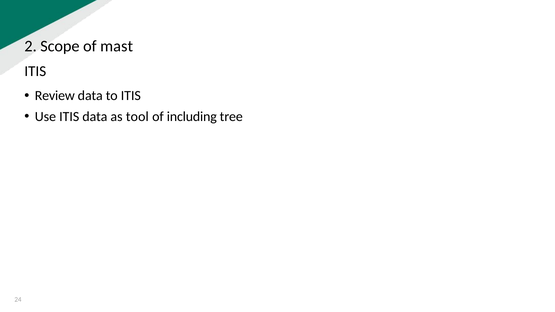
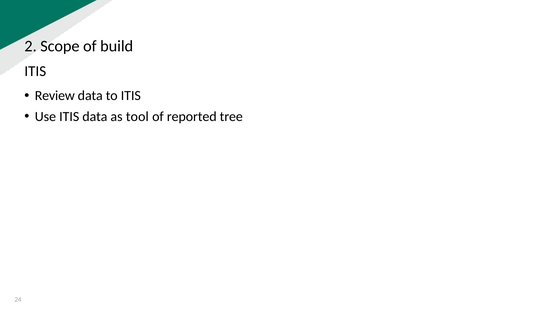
mast: mast -> build (117, 46)
including: including -> reported (192, 116)
